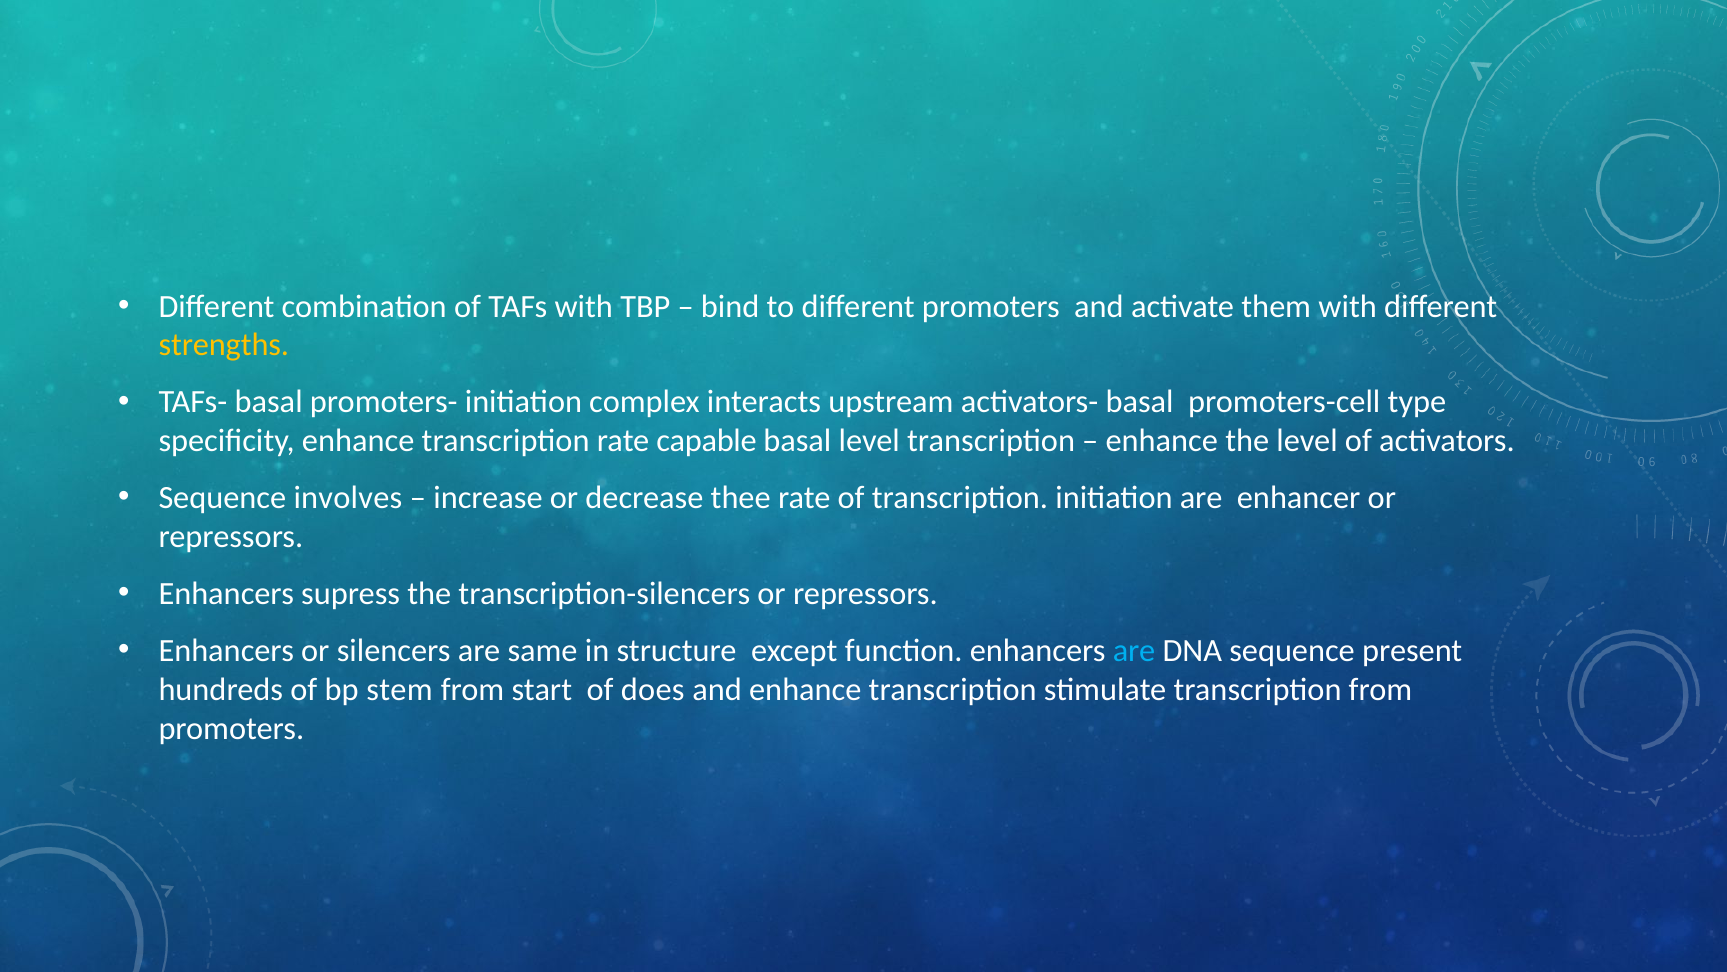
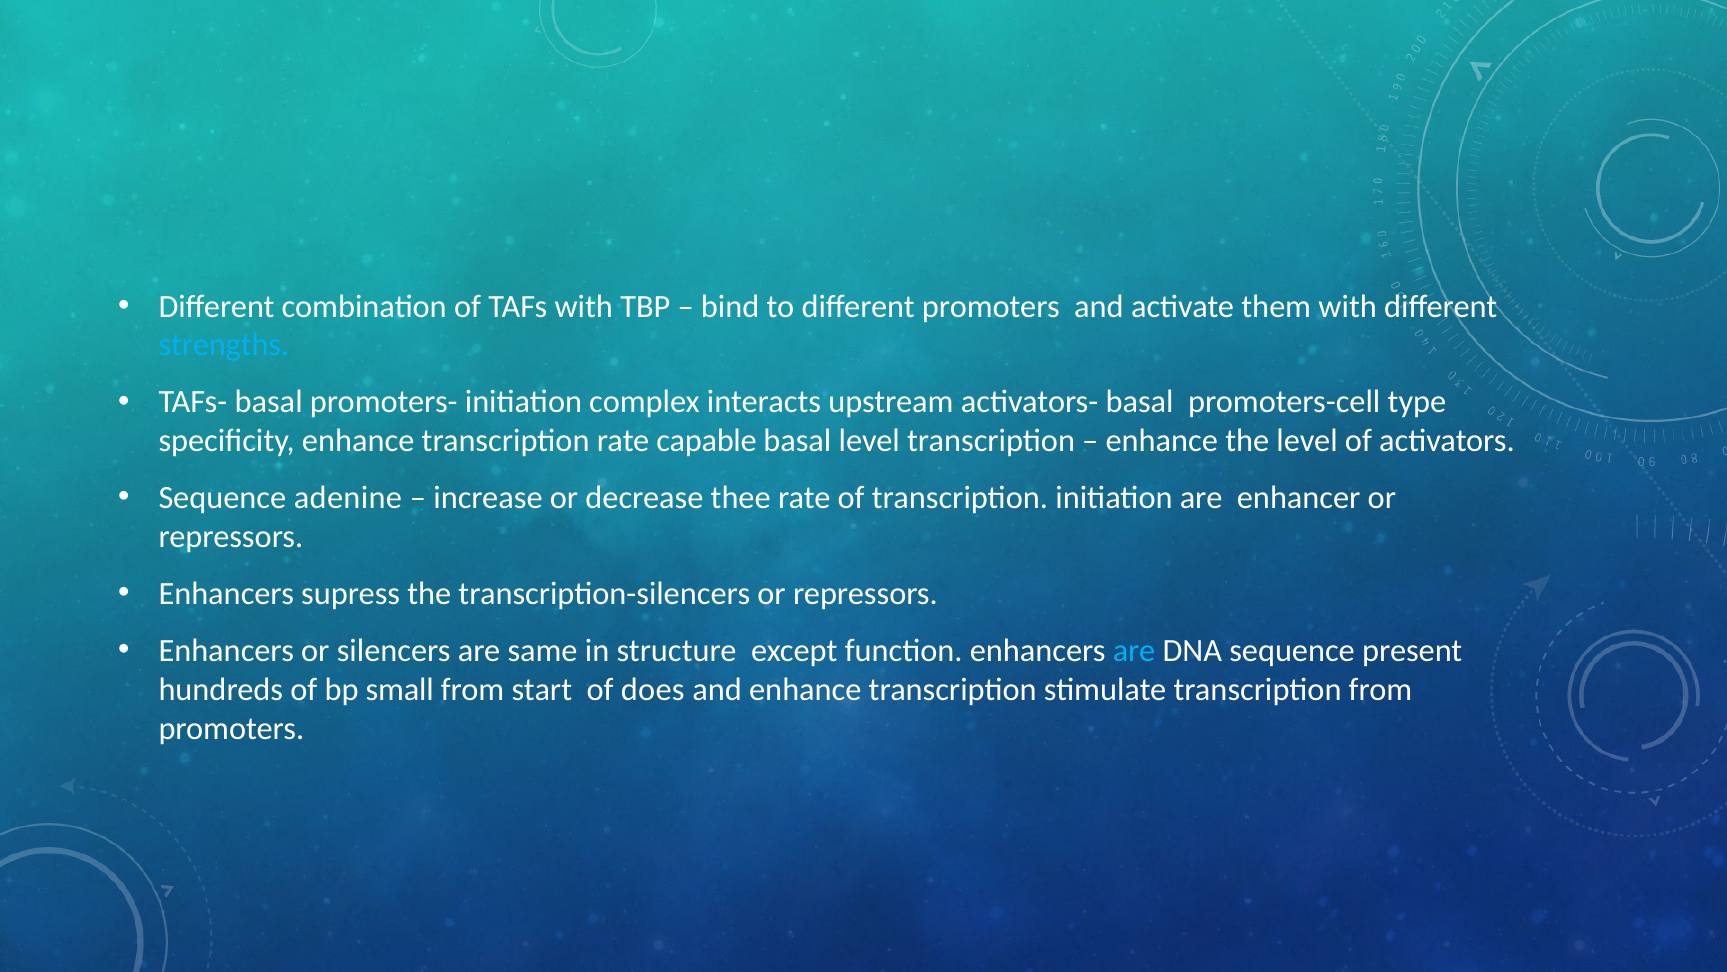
strengths colour: yellow -> light blue (224, 345)
involves: involves -> adenine (348, 498)
stem: stem -> small (400, 689)
